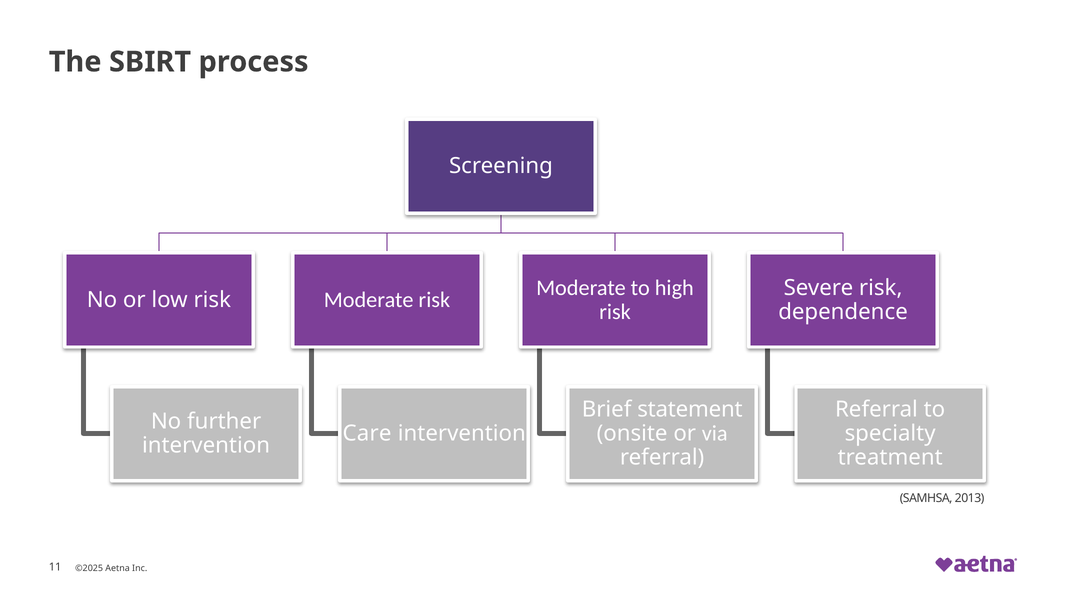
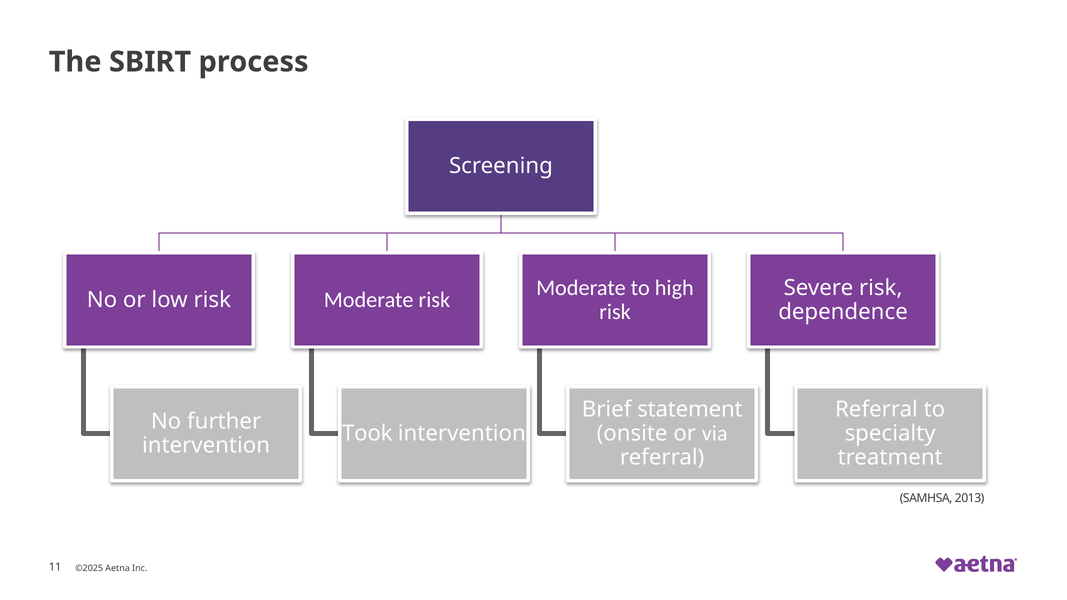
Care: Care -> Took (367, 434)
